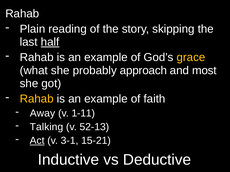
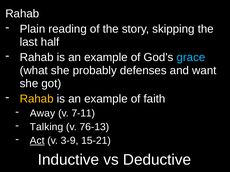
half underline: present -> none (50, 42)
grace colour: yellow -> light blue (191, 58)
approach: approach -> defenses (143, 71)
most: most -> want (204, 71)
1-11: 1-11 -> 7-11 (83, 114)
52-13: 52-13 -> 76-13 (94, 127)
3-1: 3-1 -> 3-9 (70, 141)
